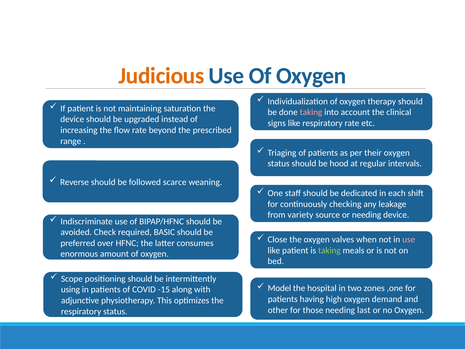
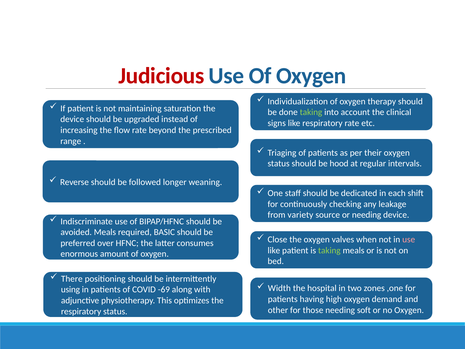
Judicious colour: orange -> red (161, 76)
taking colour: pink -> light green (311, 112)
scarce: scarce -> longer (175, 182)
avoided Check: Check -> Meals (105, 232)
Scope: Scope -> There (72, 279)
Model: Model -> Width (279, 288)
-15: -15 -> -69 (164, 289)
last: last -> soft (364, 310)
